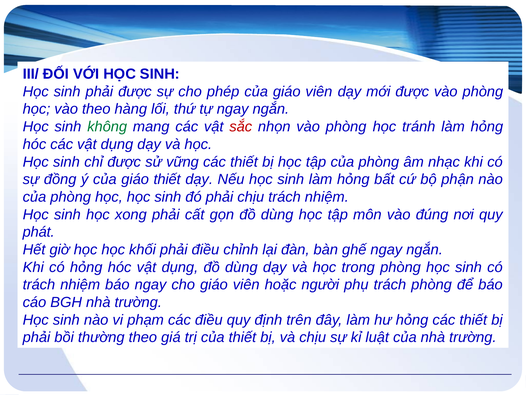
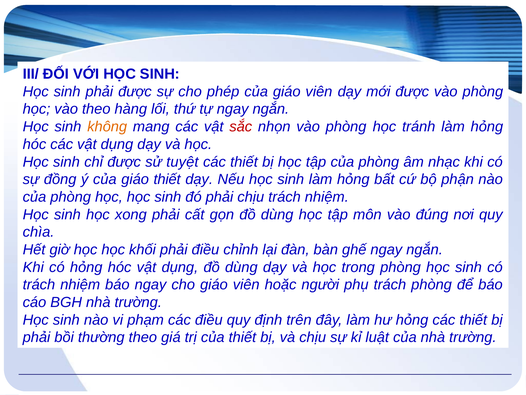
không colour: green -> orange (107, 127)
vững: vững -> tuyệt (182, 162)
phát: phát -> chìa (39, 232)
